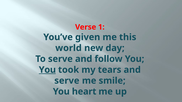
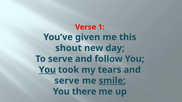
world: world -> shout (68, 48)
smile underline: none -> present (112, 81)
heart: heart -> there (84, 92)
